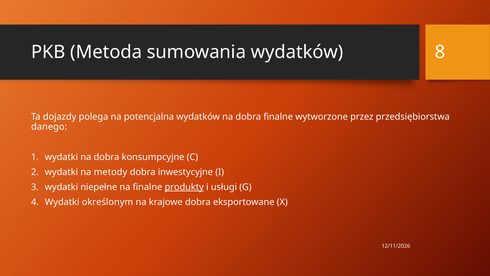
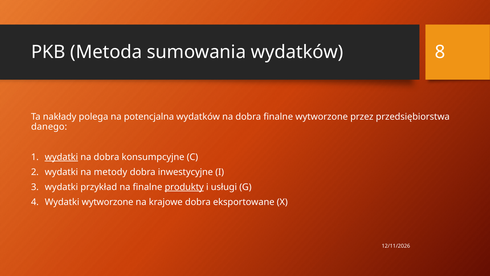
dojazdy: dojazdy -> nakłady (60, 117)
wydatki underline: none -> present (61, 157)
niepełne: niepełne -> przykład (99, 187)
Wydatki określonym: określonym -> wytworzone (108, 202)
